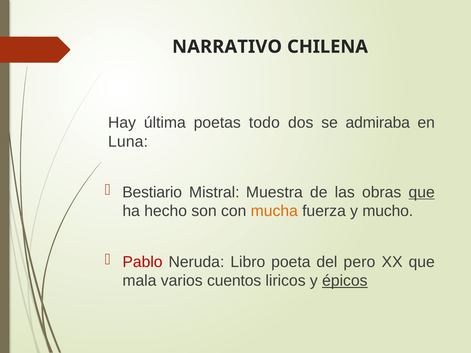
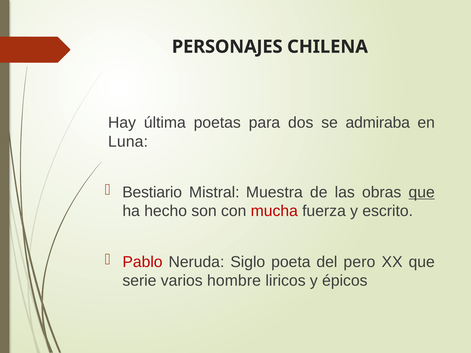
NARRATIVO: NARRATIVO -> PERSONAJES (227, 47)
todo: todo -> para (264, 123)
mucha colour: orange -> red (274, 211)
mucho: mucho -> escrito (388, 211)
Libro: Libro -> Siglo (248, 262)
mala: mala -> serie (139, 281)
cuentos: cuentos -> hombre (234, 281)
épicos underline: present -> none (345, 281)
